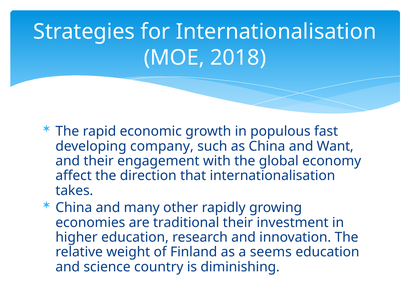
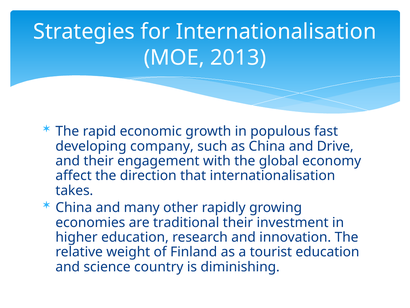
2018: 2018 -> 2013 (238, 58)
Want: Want -> Drive (335, 146)
seems: seems -> tourist (271, 252)
